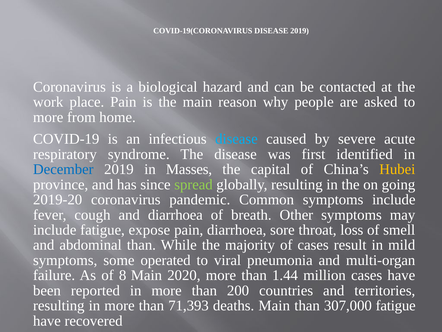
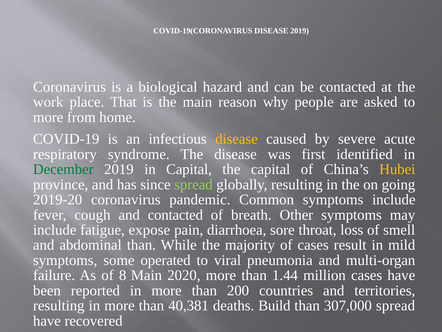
place Pain: Pain -> That (123, 102)
disease colour: light blue -> yellow (236, 139)
December colour: blue -> green (63, 169)
in Masses: Masses -> Capital (189, 169)
and diarrhoea: diarrhoea -> contacted (175, 214)
71,393: 71,393 -> 40,381 (189, 305)
deaths Main: Main -> Build (274, 305)
307,000 fatigue: fatigue -> spread (396, 305)
